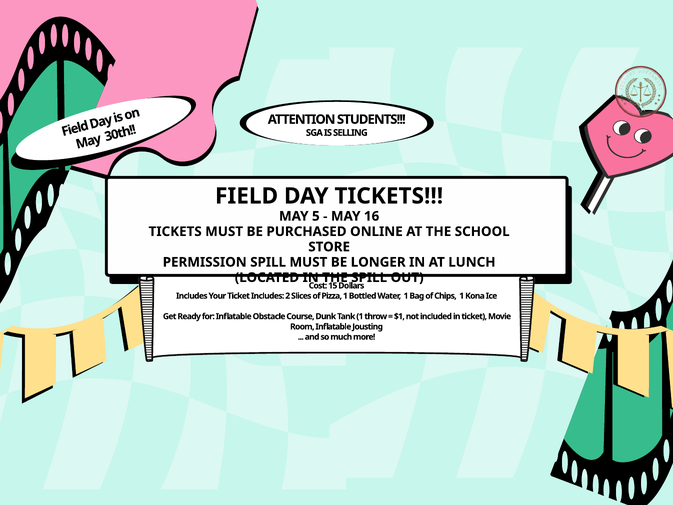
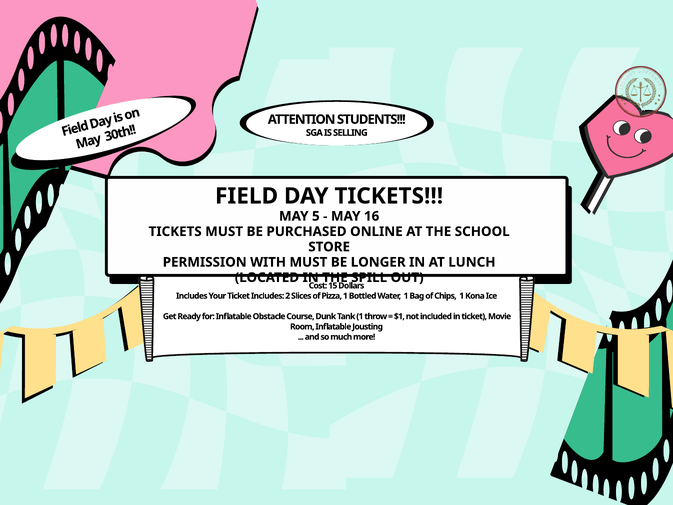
PERMISSION SPILL: SPILL -> WITH (268, 262)
